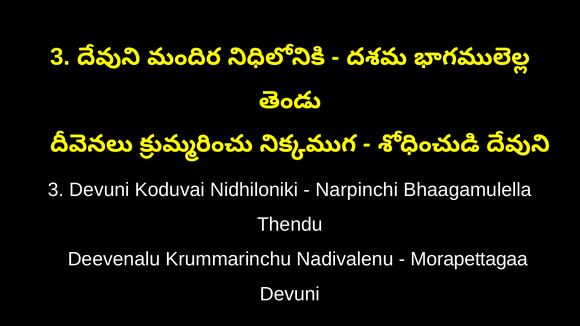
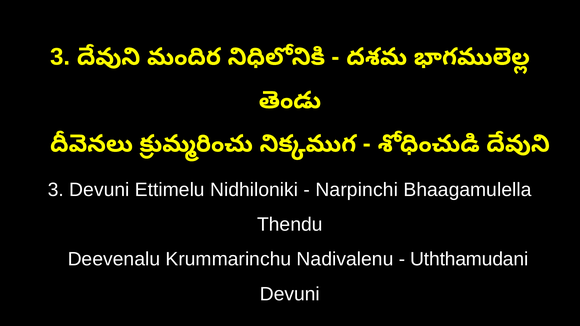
Koduvai: Koduvai -> Ettimelu (170, 190)
Morapettagaa: Morapettagaa -> Uththamudani (469, 259)
